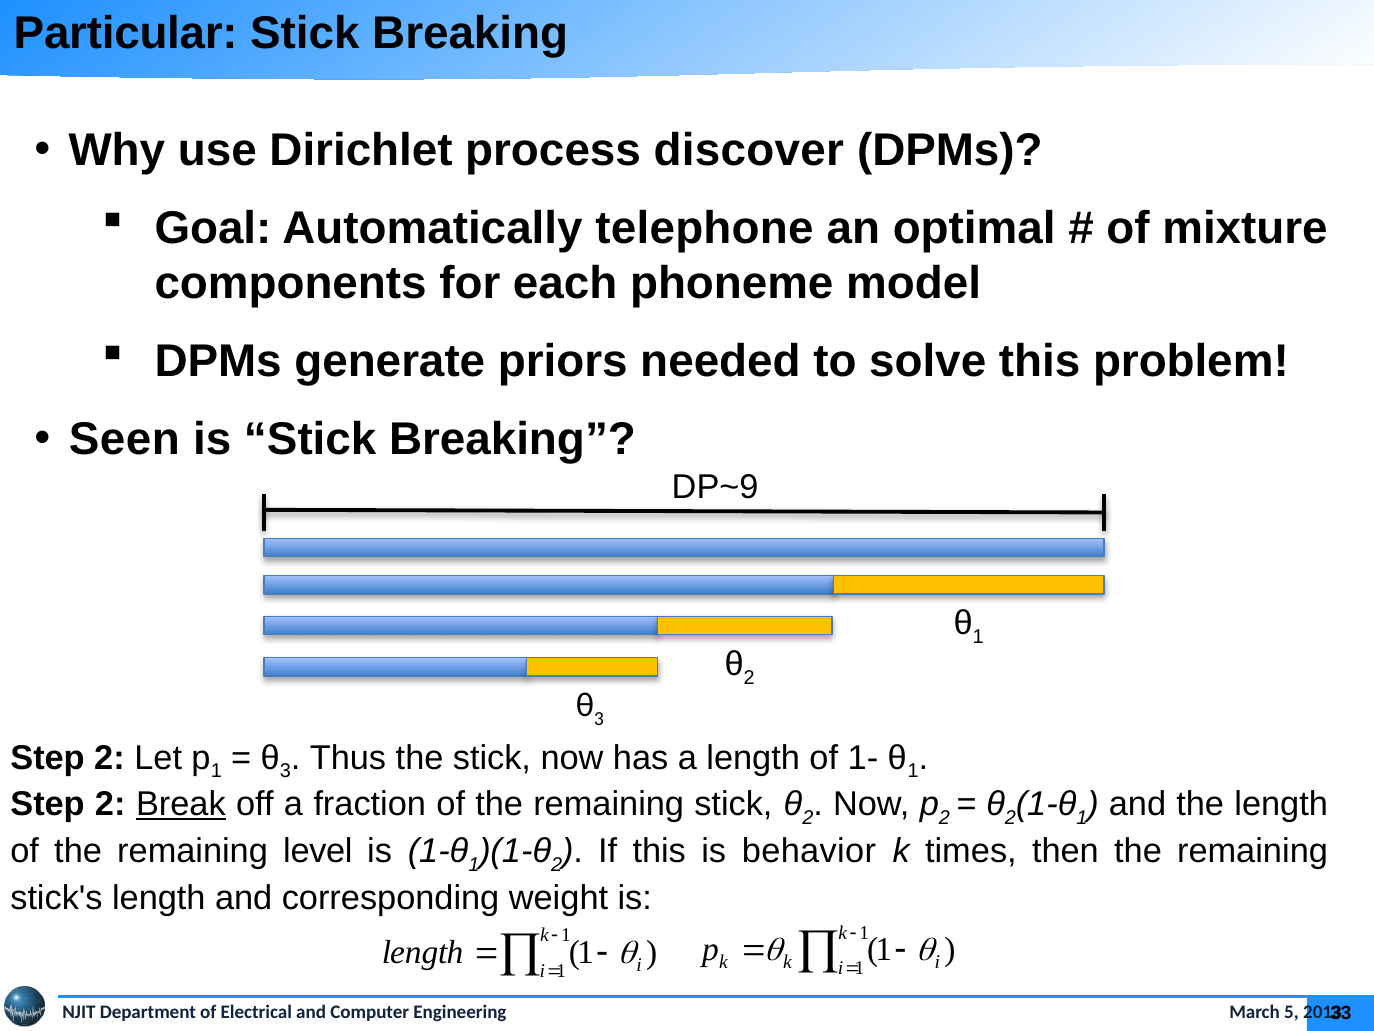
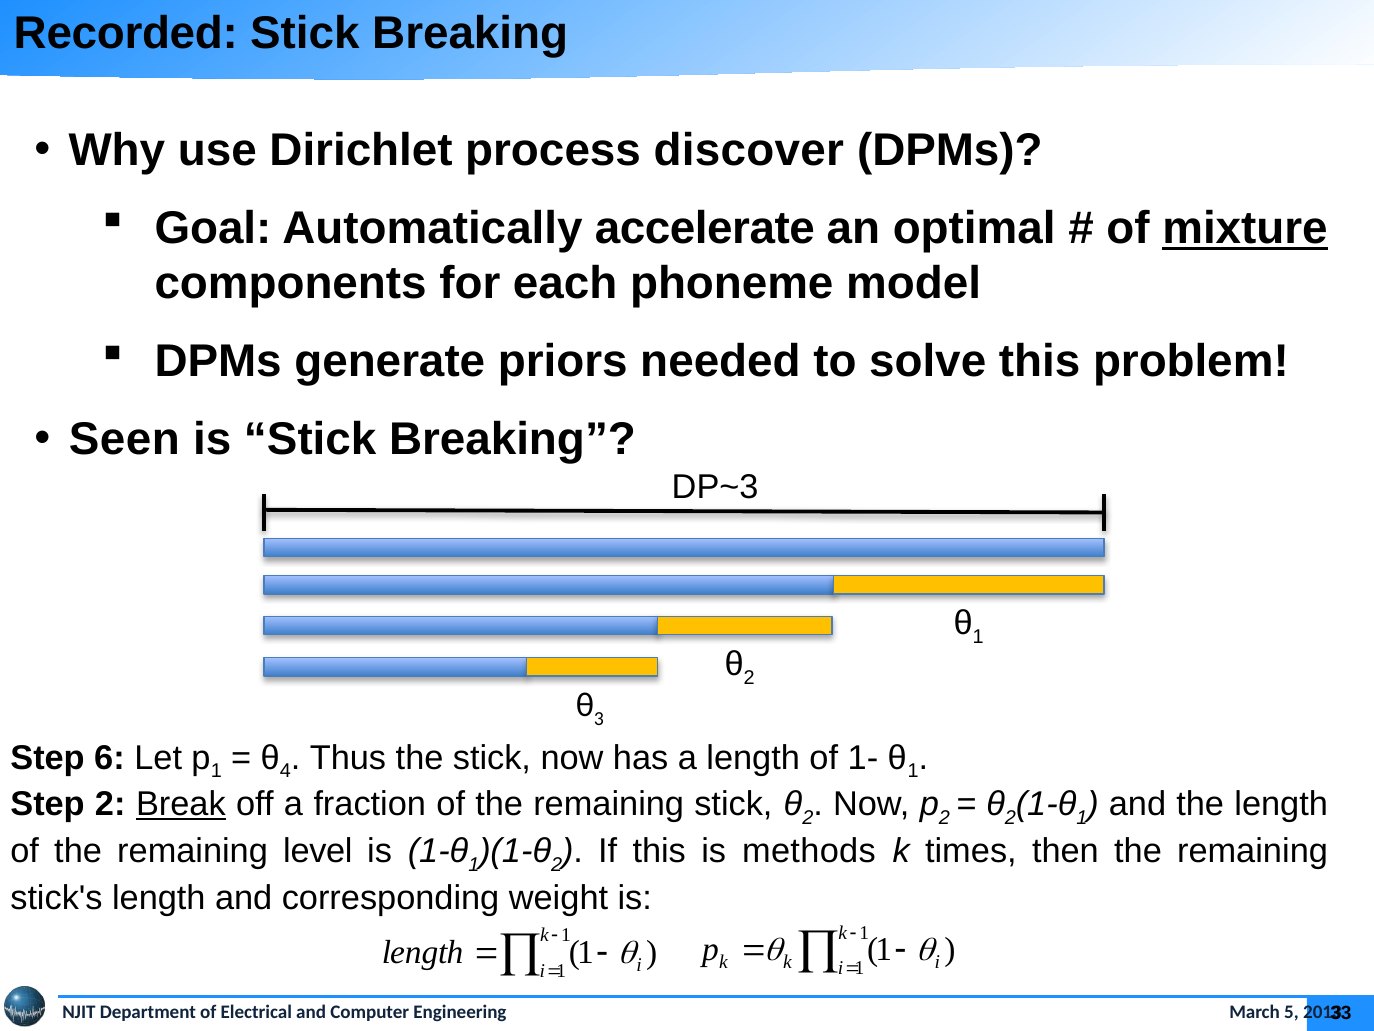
Particular: Particular -> Recorded (126, 33)
telephone: telephone -> accelerate (705, 229)
mixture underline: none -> present (1245, 229)
DP~9: DP~9 -> DP~3 (715, 486)
2: 2 -> 6 (109, 757)
3: 3 -> 4 (285, 771)
behavior: behavior -> methods (809, 851)
